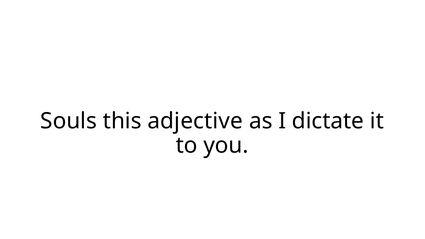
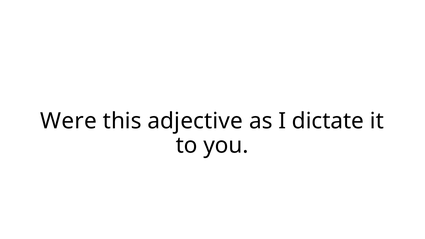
Souls: Souls -> Were (69, 121)
